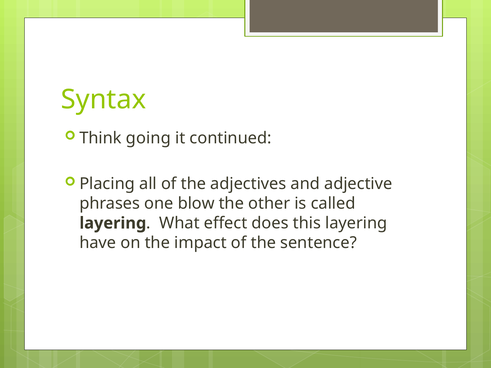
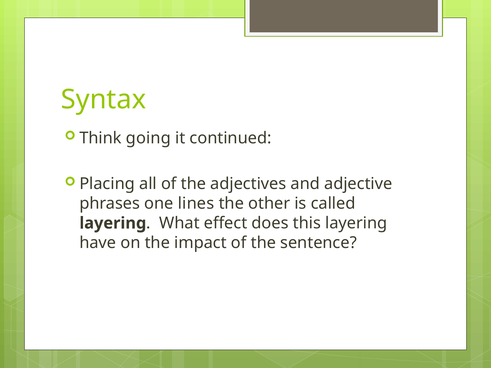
blow: blow -> lines (196, 204)
